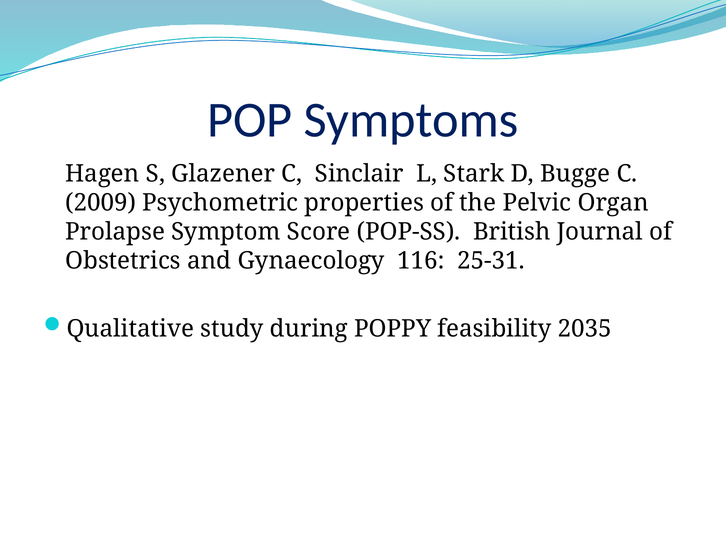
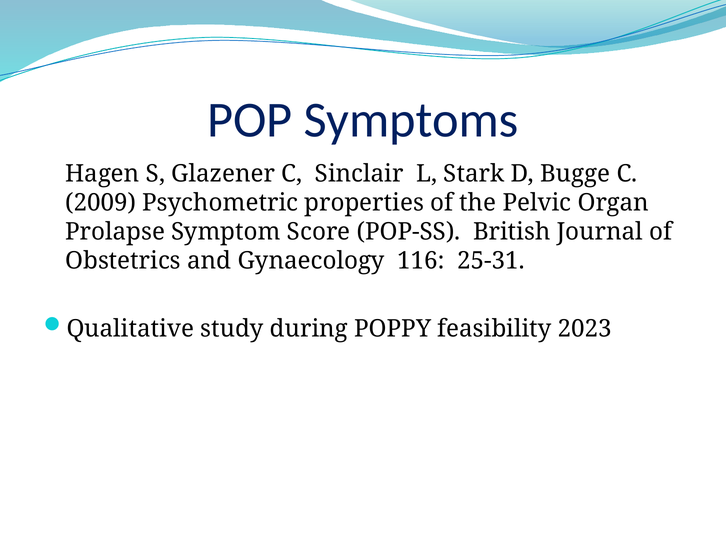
2035: 2035 -> 2023 (585, 328)
